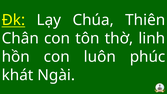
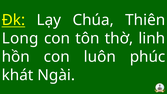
Chân: Chân -> Long (20, 38)
